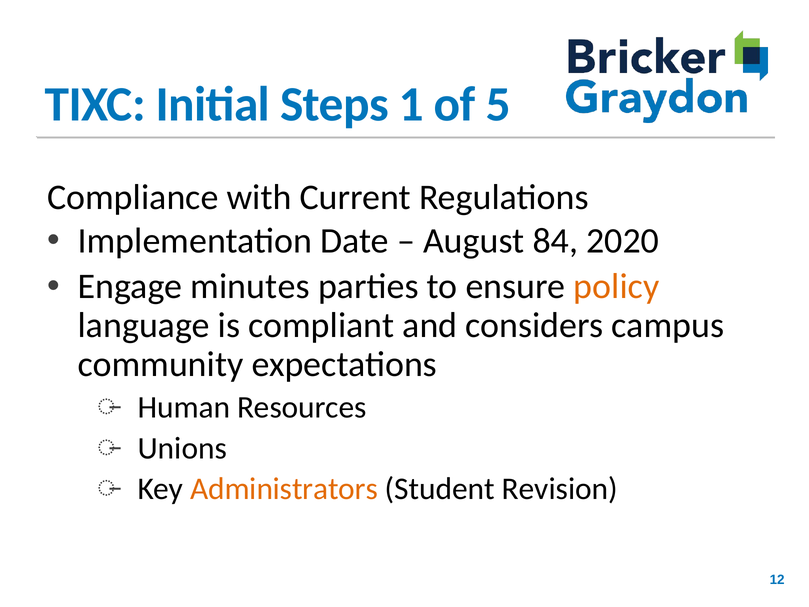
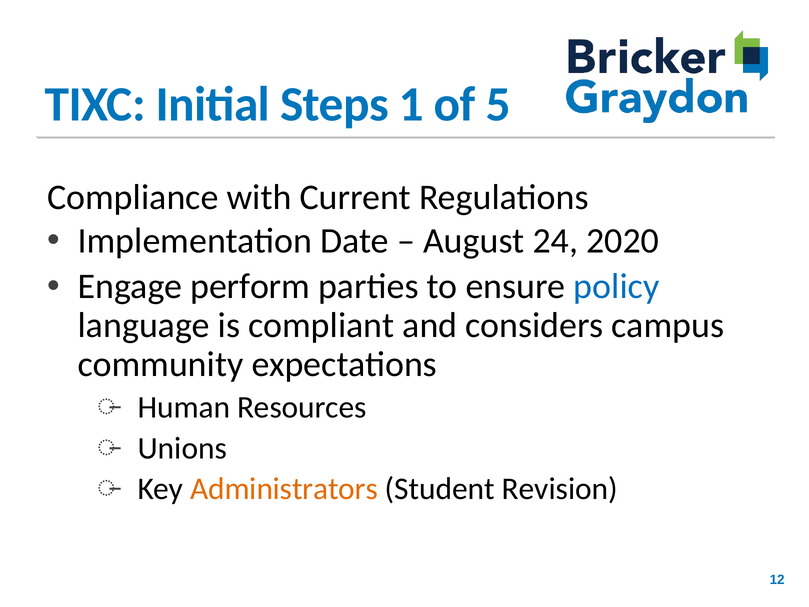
84: 84 -> 24 (555, 241)
minutes: minutes -> perform (250, 286)
policy colour: orange -> blue (616, 286)
